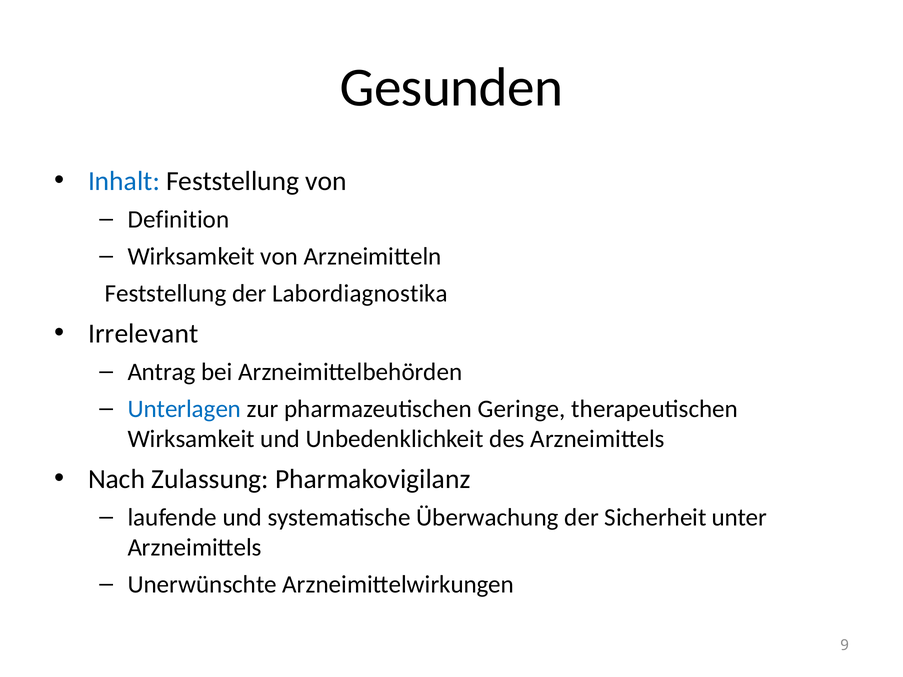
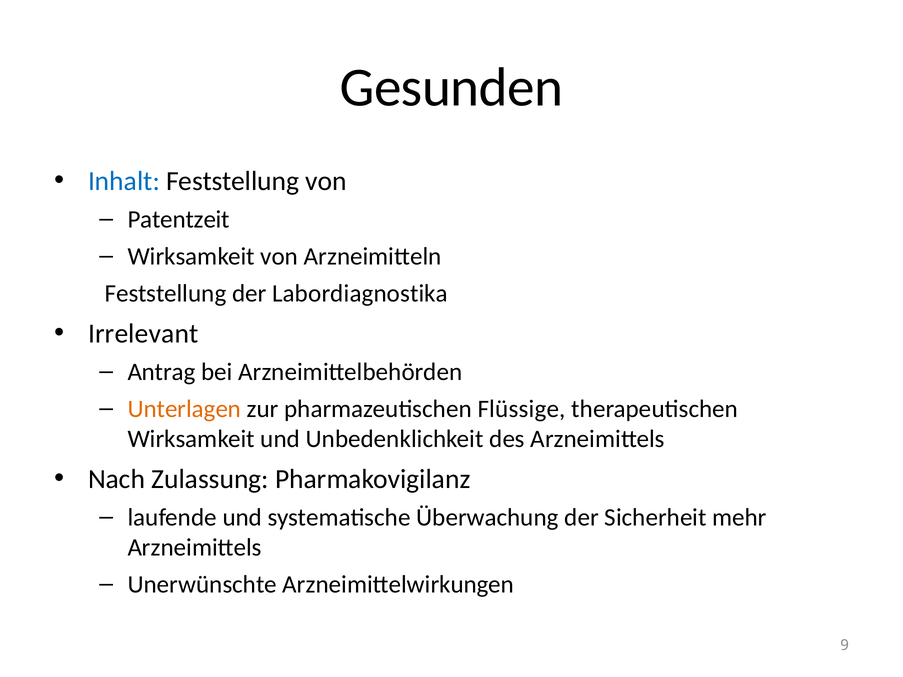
Definition: Definition -> Patentzeit (179, 219)
Unterlagen colour: blue -> orange (184, 409)
Geringe: Geringe -> Flüssige (522, 409)
unter: unter -> mehr (739, 518)
